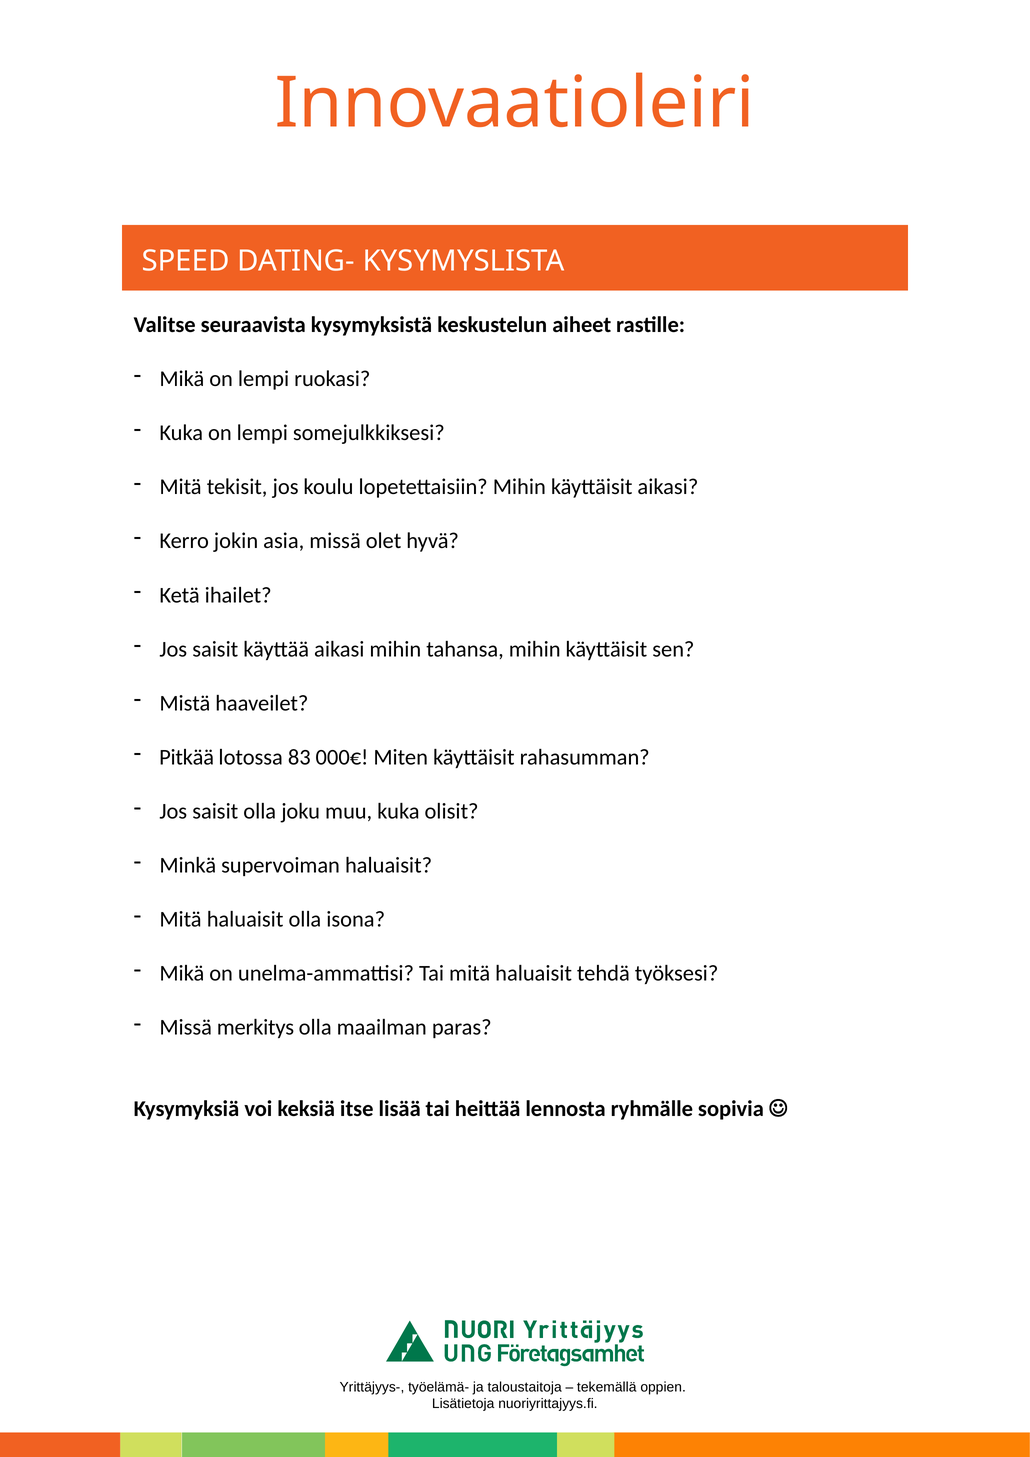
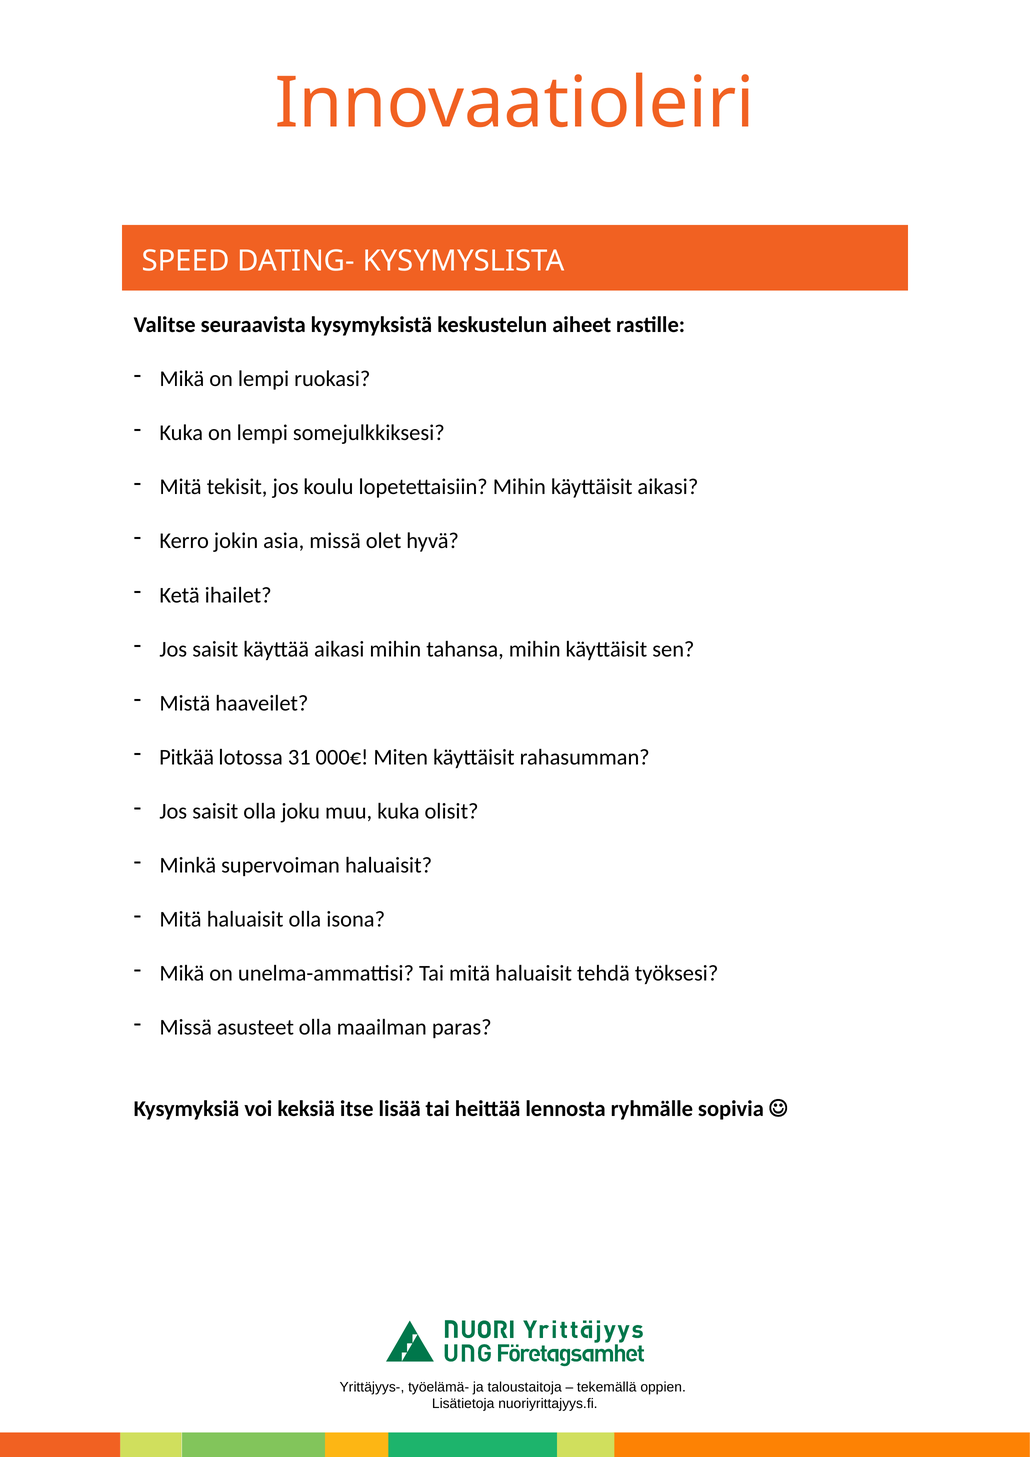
83: 83 -> 31 (299, 757)
merkitys: merkitys -> asusteet (255, 1027)
